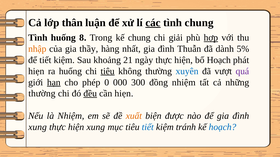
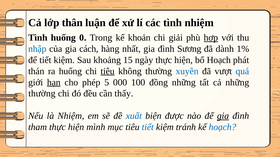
các underline: present -> none (153, 23)
tình chung: chung -> nhiệm (199, 23)
8: 8 -> 0 (83, 38)
kế chung: chung -> khoản (139, 38)
nhập colour: orange -> blue (37, 49)
thầy: thầy -> cách (89, 49)
Thuẫn: Thuẫn -> Sương (189, 49)
5%: 5% -> 1% (243, 49)
21: 21 -> 15 (128, 60)
hiẹn: hiẹn -> thán (36, 71)
quá colour: purple -> blue (242, 71)
0: 0 -> 5 (107, 83)
300: 300 -> 100 (138, 83)
đồng nhiệm: nhiệm -> những (184, 83)
đều underline: present -> none (90, 94)
cần hiẹn: hiẹn -> thấy (124, 94)
xuất colour: orange -> blue (134, 116)
gia underline: none -> present (223, 116)
xung: xung -> tham (38, 127)
hiện xung: xung -> mình (96, 127)
